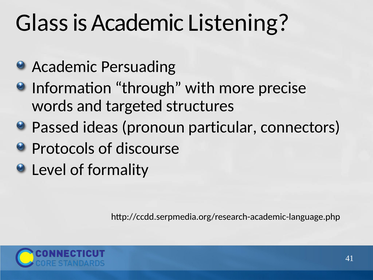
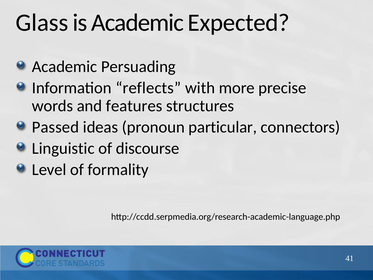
Listening: Listening -> Expected (239, 23)
through: through -> reflects (148, 88)
targeted: targeted -> features (134, 106)
Protocols: Protocols -> Linguistic (63, 148)
